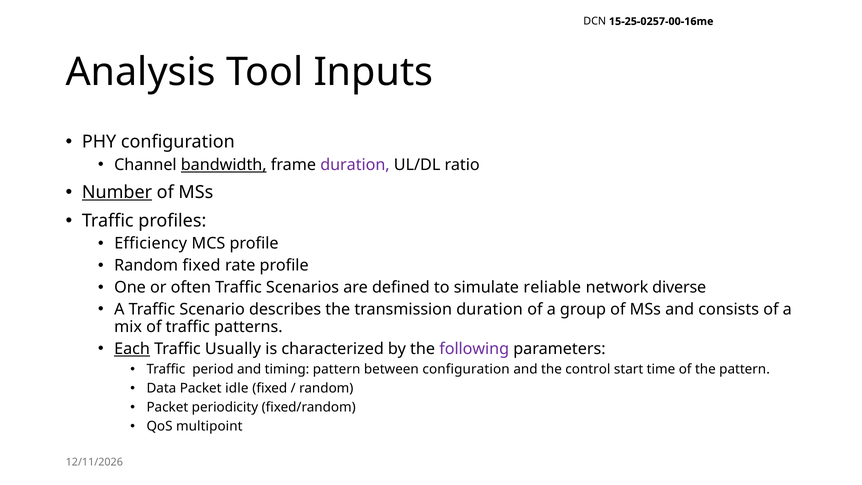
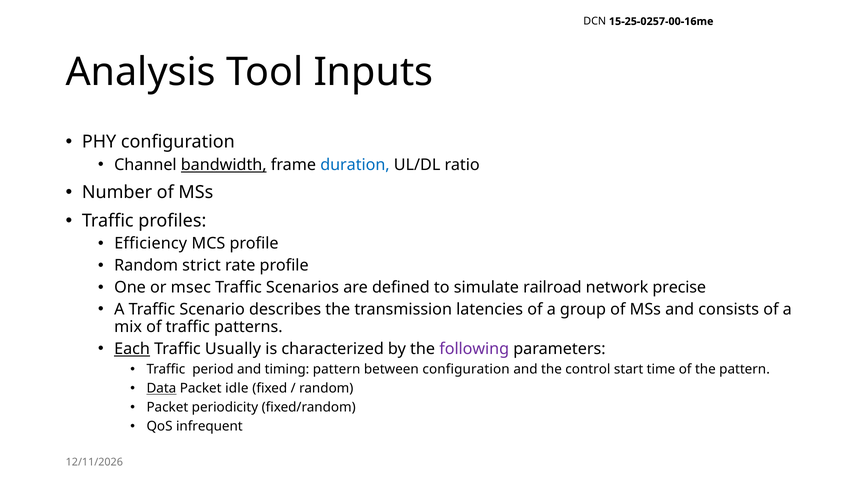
duration colour: purple -> blue (355, 165)
Number underline: present -> none (117, 192)
Random fixed: fixed -> strict (201, 265)
often: often -> msec (191, 287)
reliable: reliable -> railroad (552, 287)
diverse: diverse -> precise (679, 287)
transmission duration: duration -> latencies (490, 309)
Data underline: none -> present (161, 388)
multipoint: multipoint -> infrequent (209, 426)
